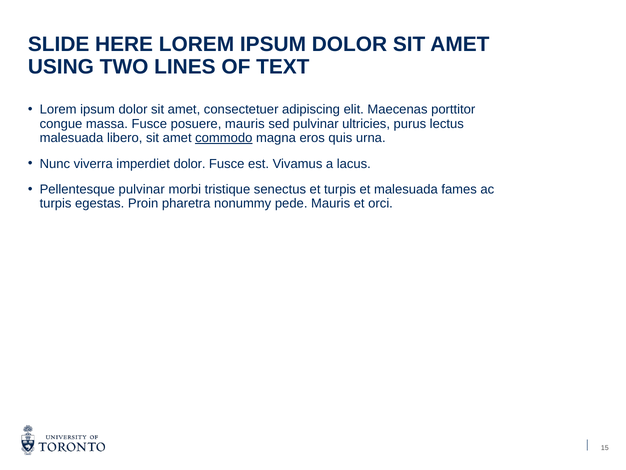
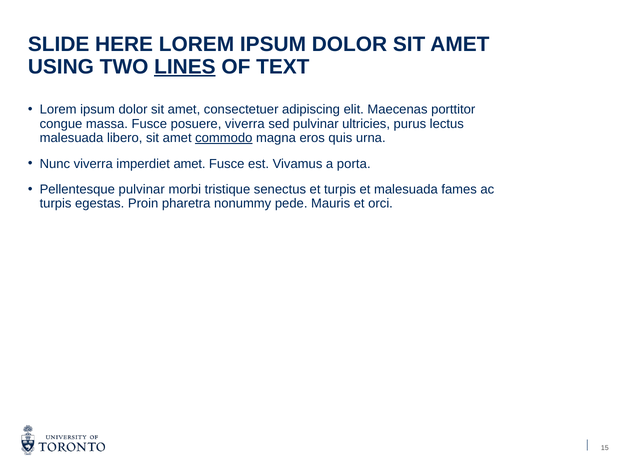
LINES underline: none -> present (185, 67)
posuere mauris: mauris -> viverra (245, 124)
imperdiet dolor: dolor -> amet (190, 164)
lacus: lacus -> porta (354, 164)
